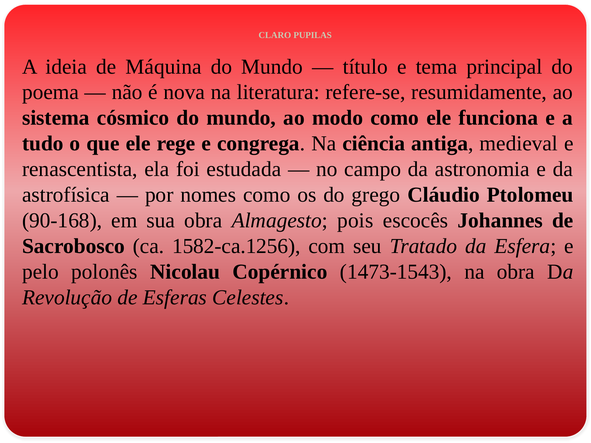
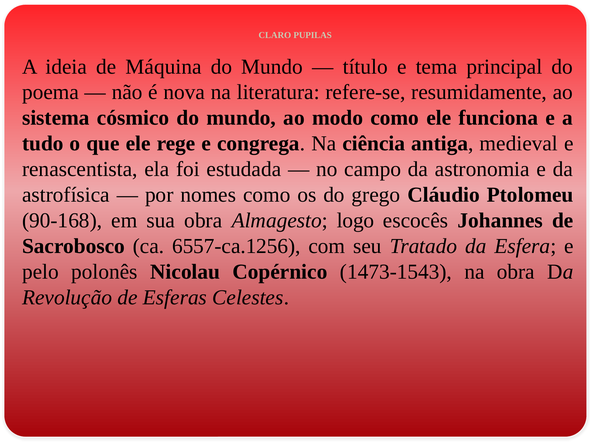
pois: pois -> logo (355, 221)
1582-ca.1256: 1582-ca.1256 -> 6557-ca.1256 (236, 246)
